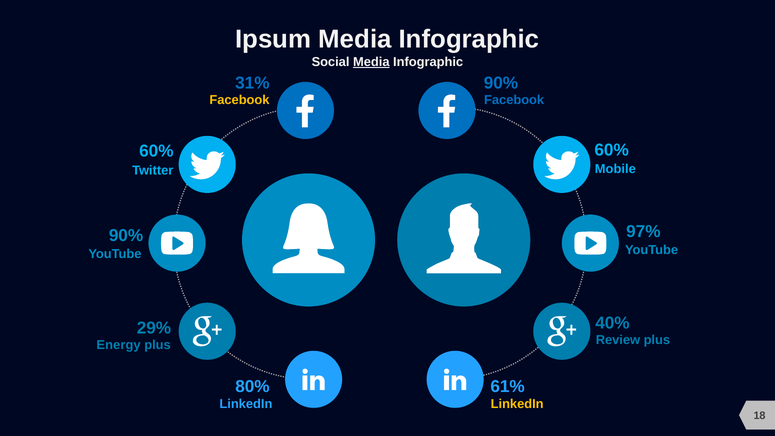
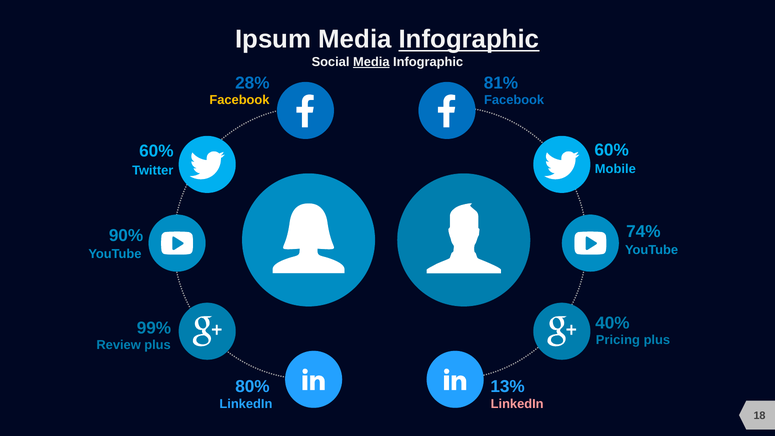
Infographic underline: none -> present (469, 39)
31%: 31% -> 28% (252, 83)
90%: 90% -> 81% (501, 83)
97%: 97% -> 74% (643, 231)
29%: 29% -> 99% (154, 328)
Review: Review -> Pricing (618, 340)
Energy: Energy -> Review (119, 345)
61%: 61% -> 13% (508, 387)
LinkedIn colour: yellow -> pink (517, 404)
